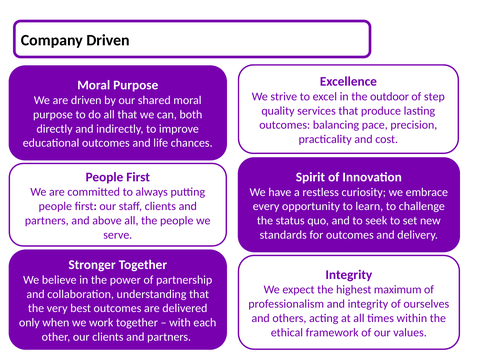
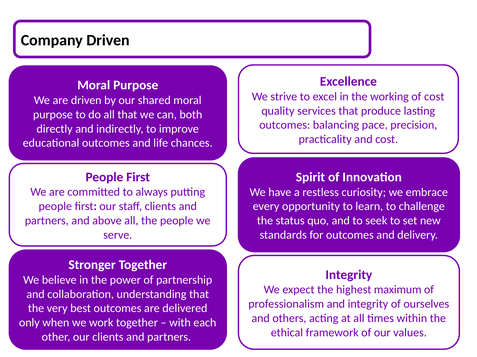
outdoor: outdoor -> working (389, 97)
of step: step -> cost (434, 97)
